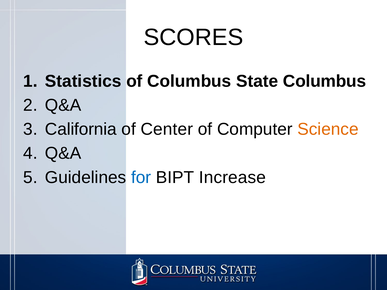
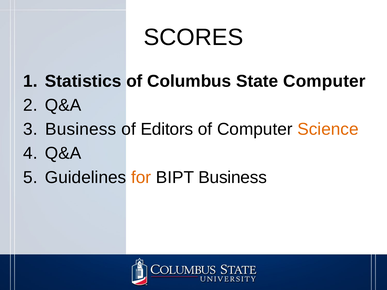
State Columbus: Columbus -> Computer (324, 81)
California: California -> Business (81, 129)
Center: Center -> Editors (167, 129)
for colour: blue -> orange (141, 178)
BIPT Increase: Increase -> Business (233, 178)
